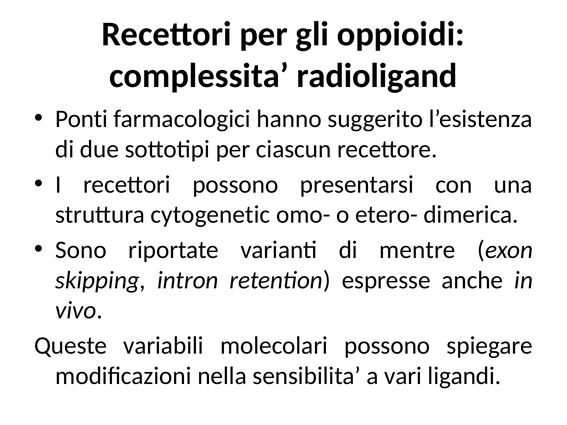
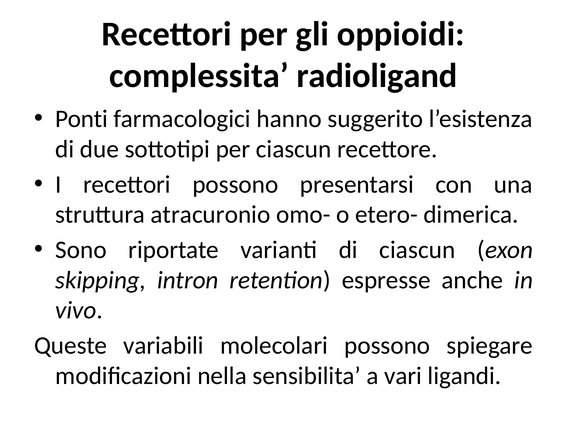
cytogenetic: cytogenetic -> atracuronio (210, 215)
di mentre: mentre -> ciascun (417, 250)
